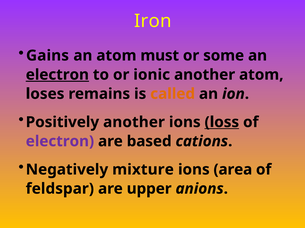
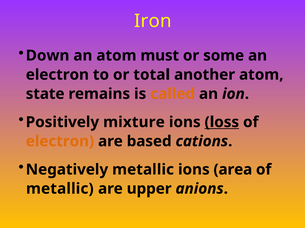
Gains: Gains -> Down (48, 56)
electron underline: present -> none (57, 75)
ionic: ionic -> total (152, 75)
loses: loses -> state (45, 94)
Positively another: another -> mixture (134, 122)
electron colour: purple -> orange (60, 142)
Negatively mixture: mixture -> metallic (143, 170)
feldspar: feldspar -> metallic (60, 189)
